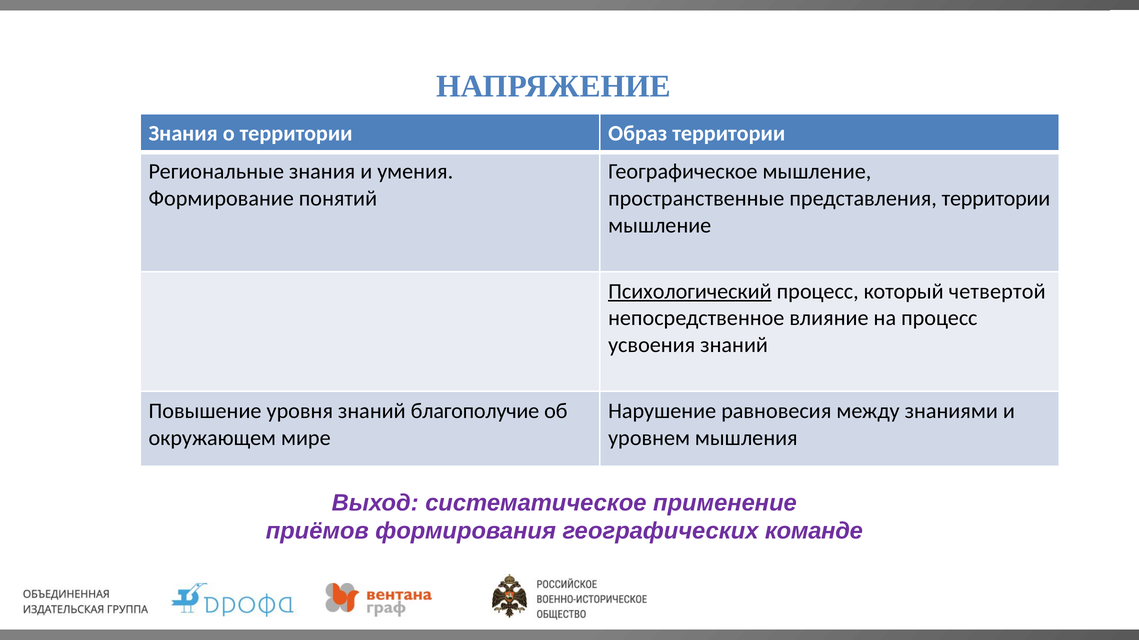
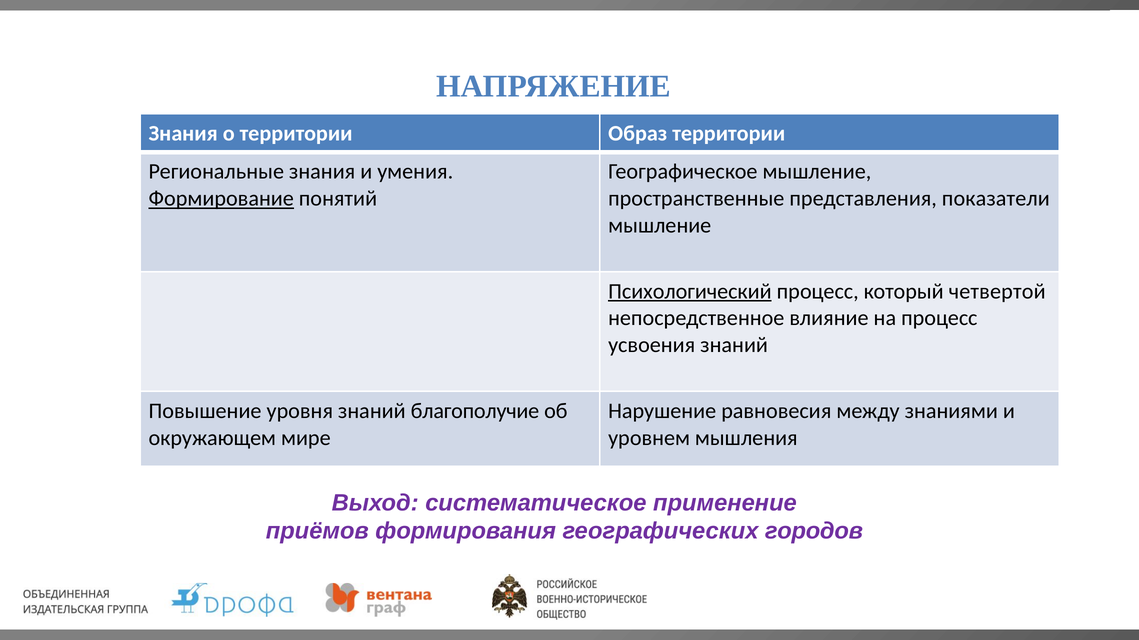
Формирование underline: none -> present (221, 199)
представления территории: территории -> показатели (996, 199)
команде: команде -> городов (814, 532)
